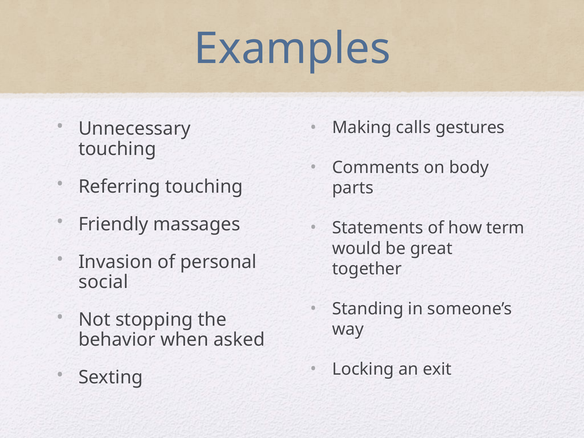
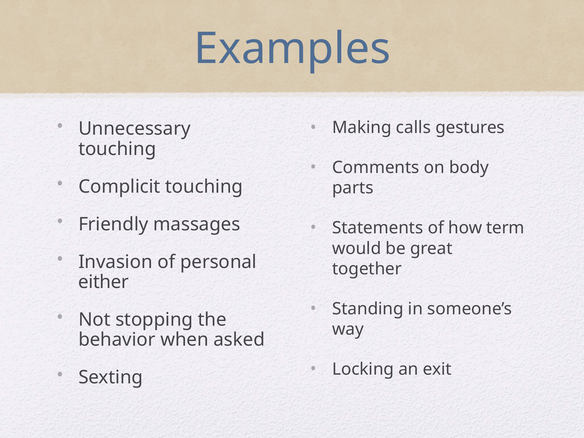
Referring: Referring -> Complicit (119, 187)
social: social -> either (104, 282)
